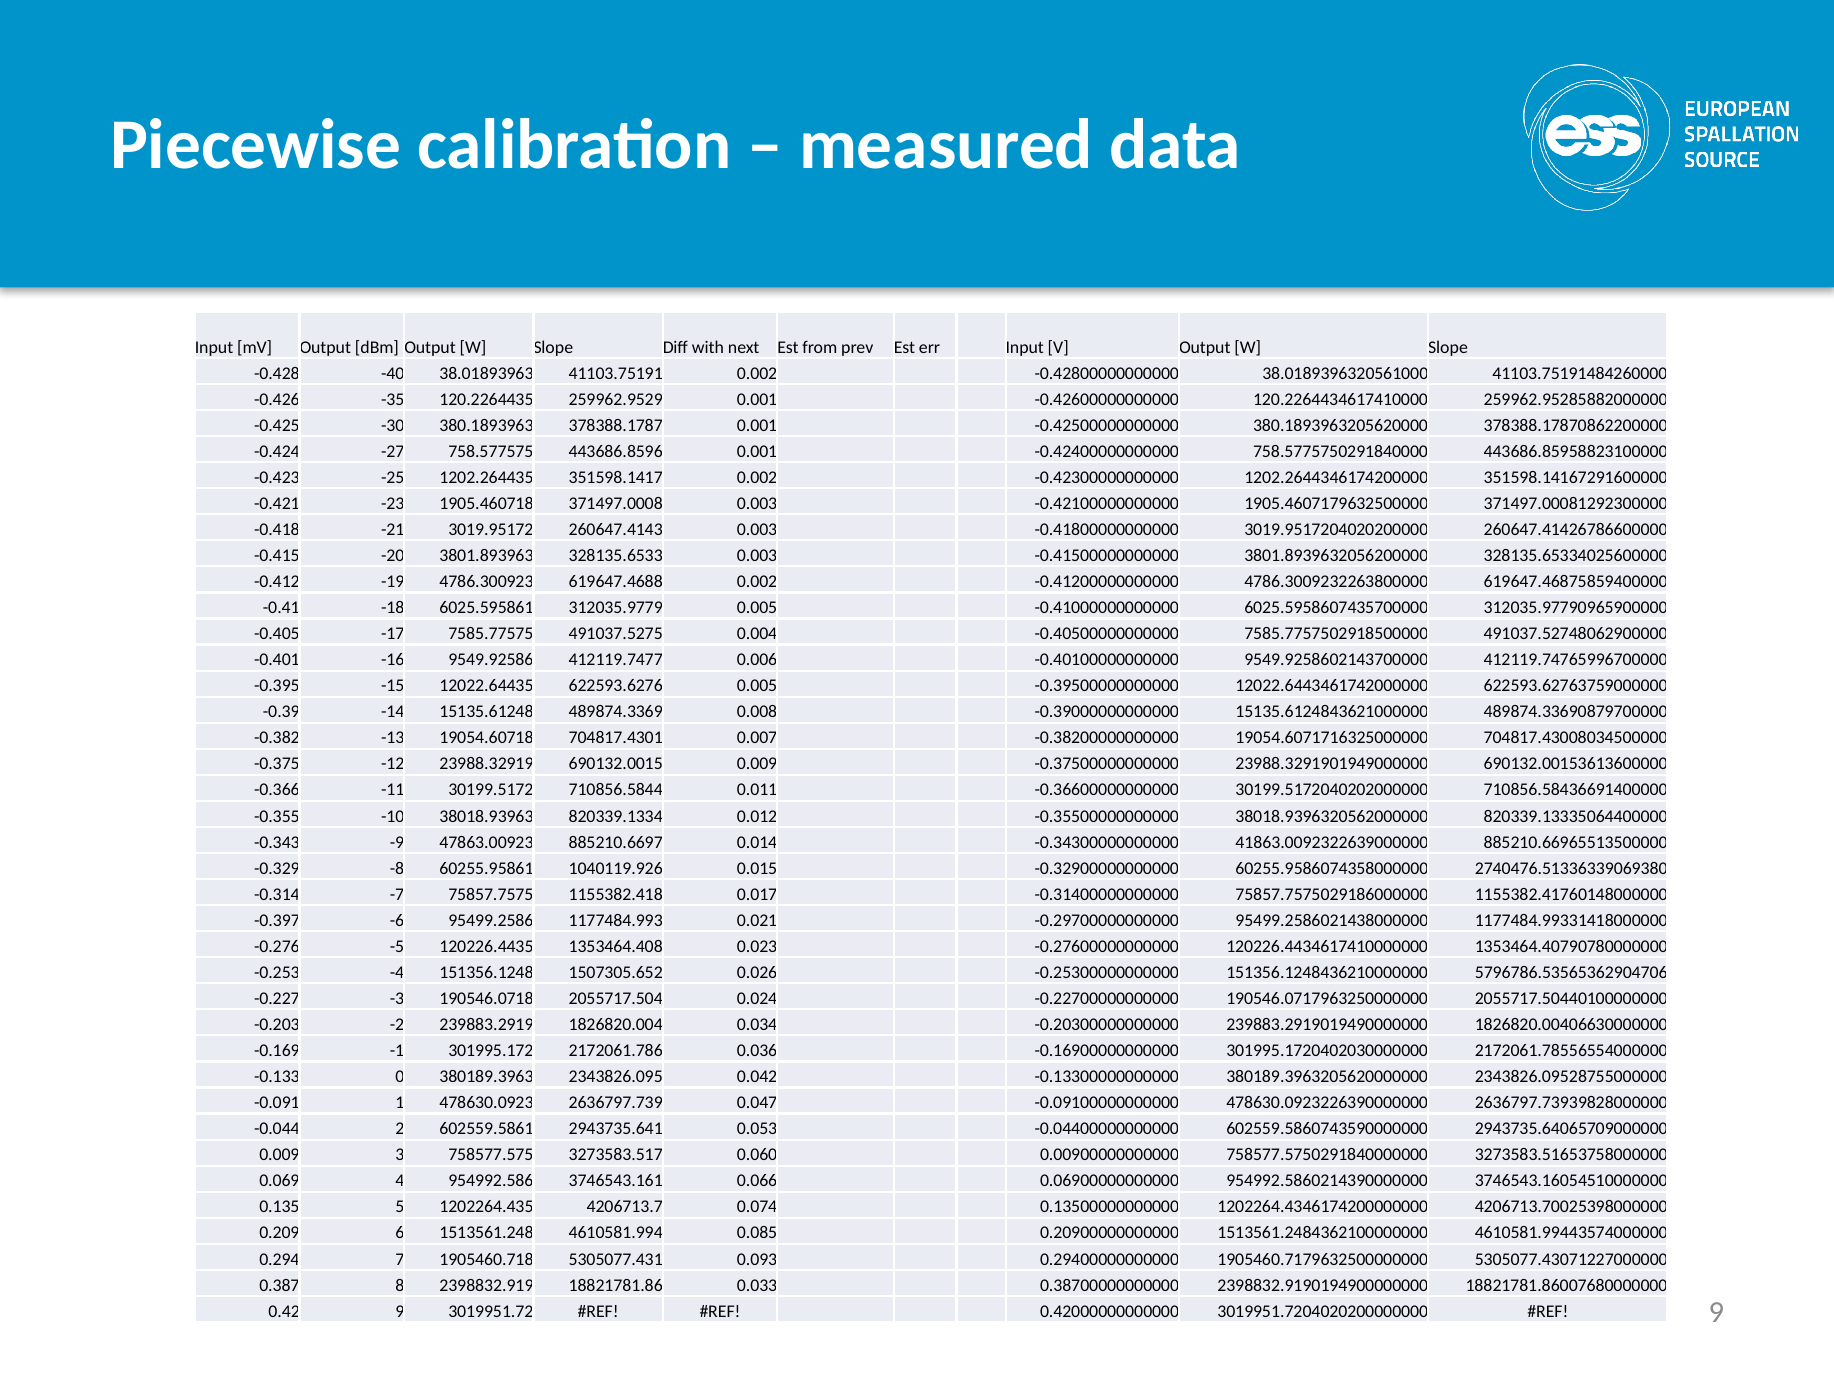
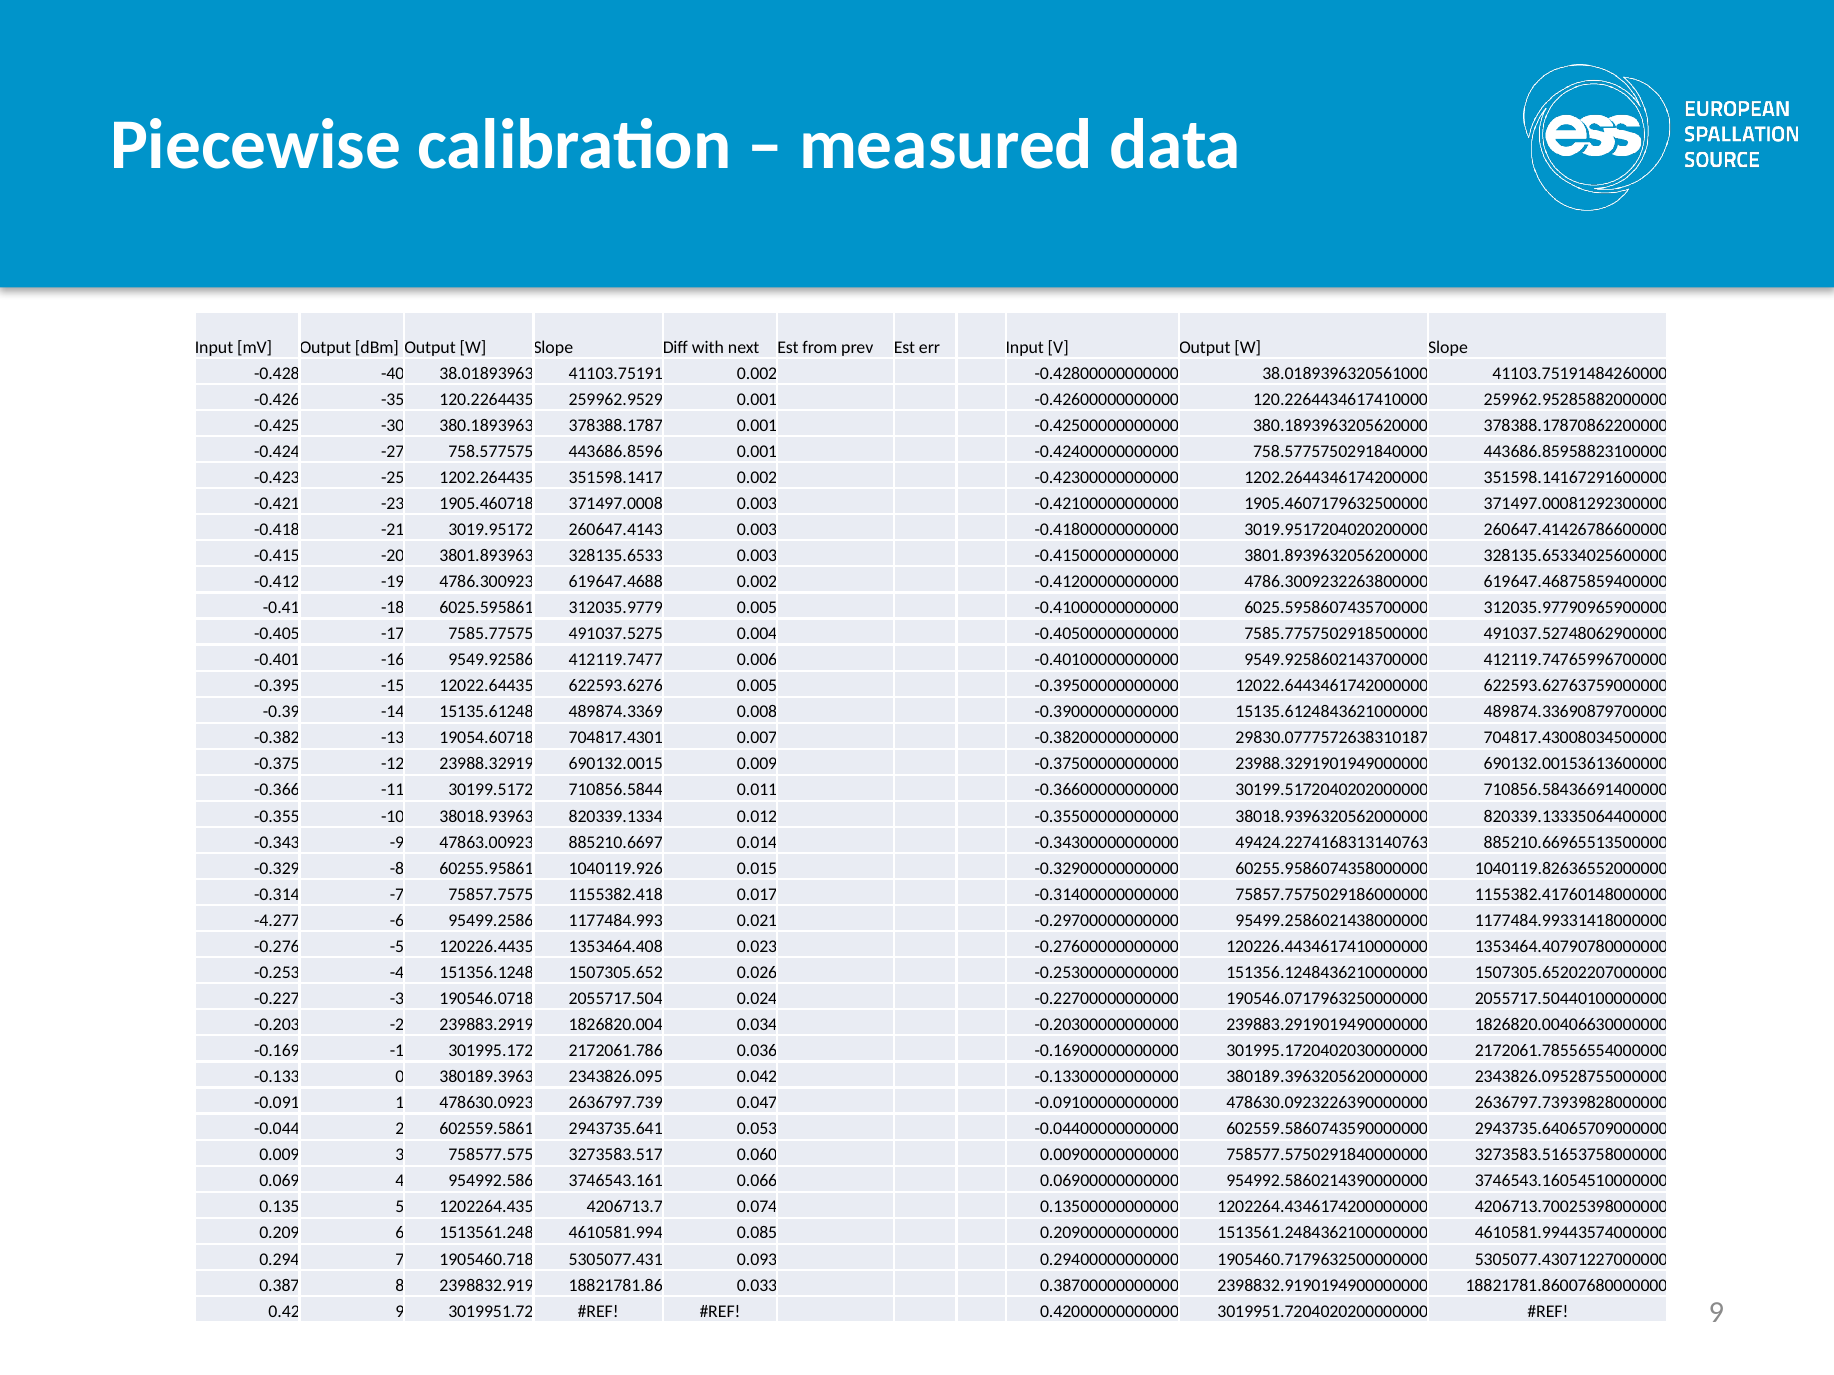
19054.6071716325000000: 19054.6071716325000000 -> 29830.0777572638310187 (1332, 738)
41863.0092322639000000: 41863.0092322639000000 -> 49424.2274168313140763 (1332, 843)
2740476.51336339069380: 2740476.51336339069380 -> 1040119.82636552000000 (1571, 869)
-0.397: -0.397 -> -4.277 (277, 921)
5796786.53565362904706: 5796786.53565362904706 -> 1507305.65202207000000 (1571, 973)
